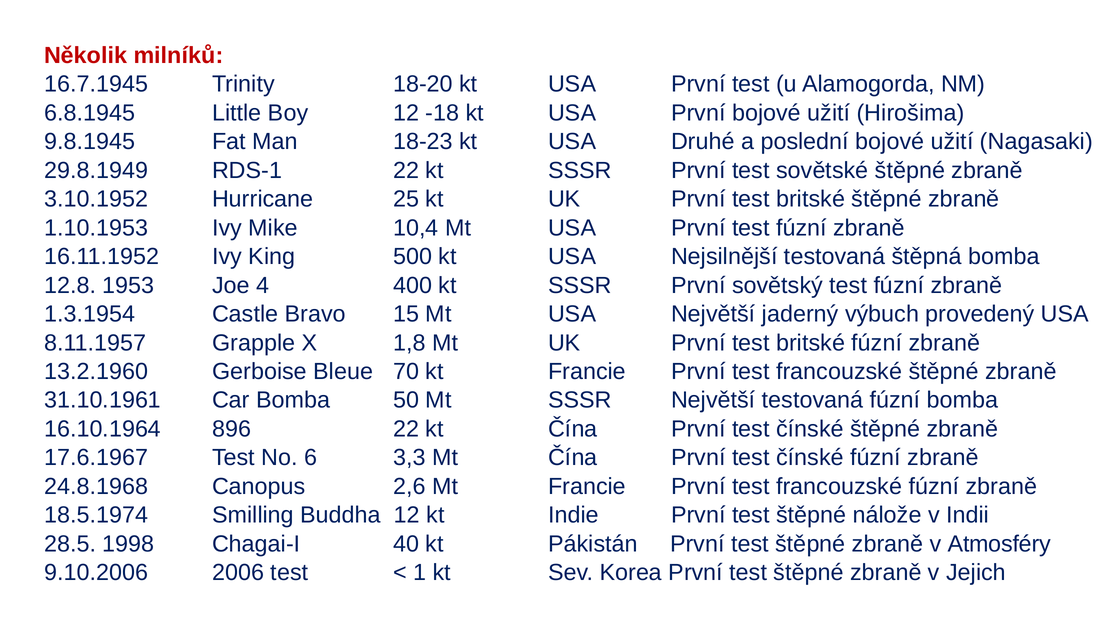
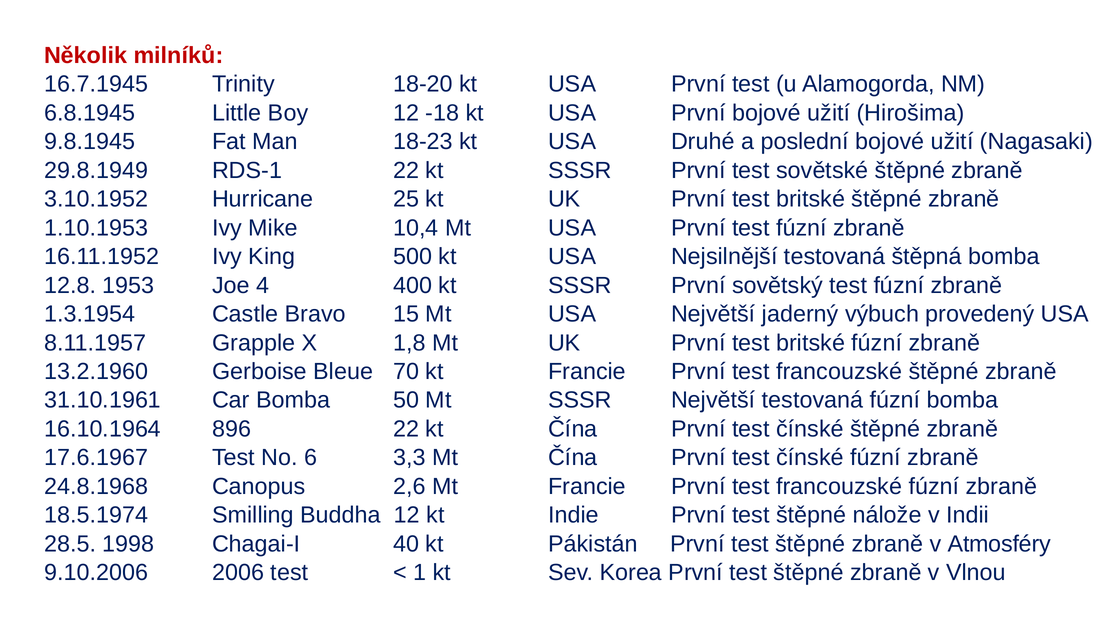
Jejich: Jejich -> Vlnou (976, 573)
